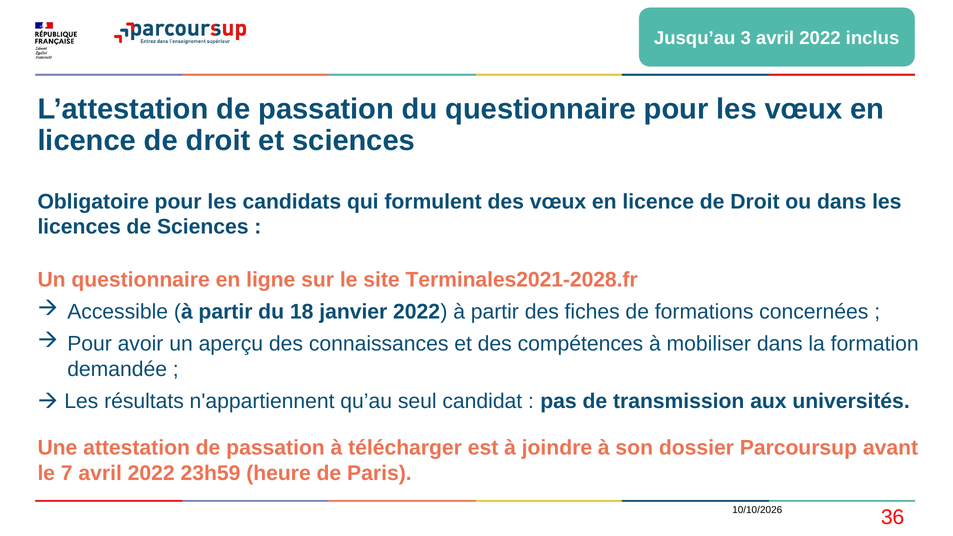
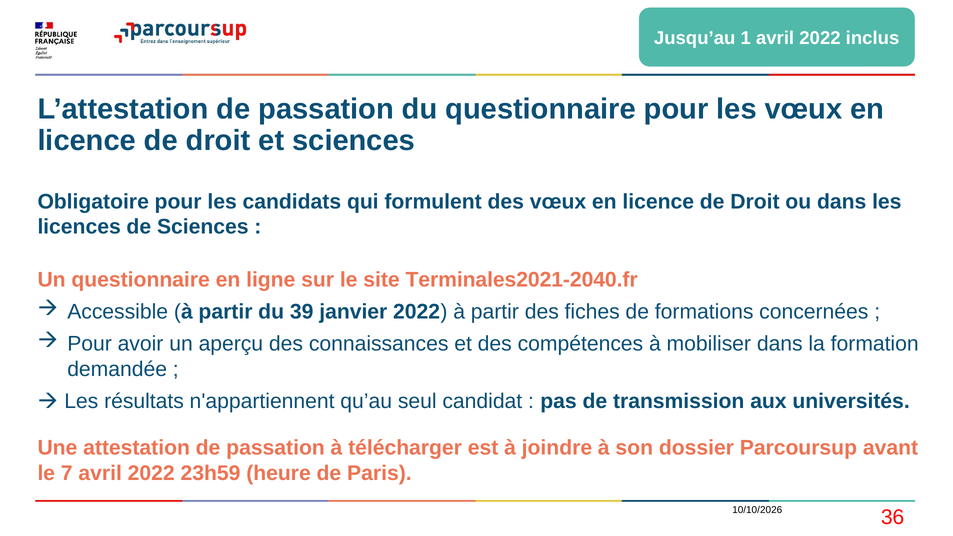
3: 3 -> 1 (746, 38)
Terminales2021-2028.fr: Terminales2021-2028.fr -> Terminales2021-2040.fr (522, 280)
18: 18 -> 39 (302, 312)
